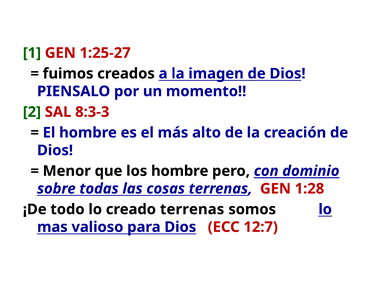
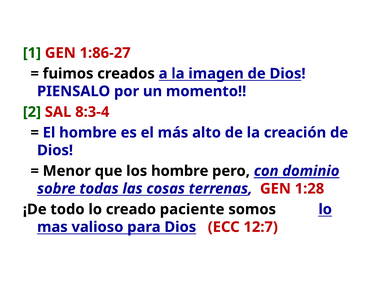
1:25-27: 1:25-27 -> 1:86-27 (105, 53)
8:3-3: 8:3-3 -> 8:3-4 (92, 112)
creado terrenas: terrenas -> paciente (192, 209)
